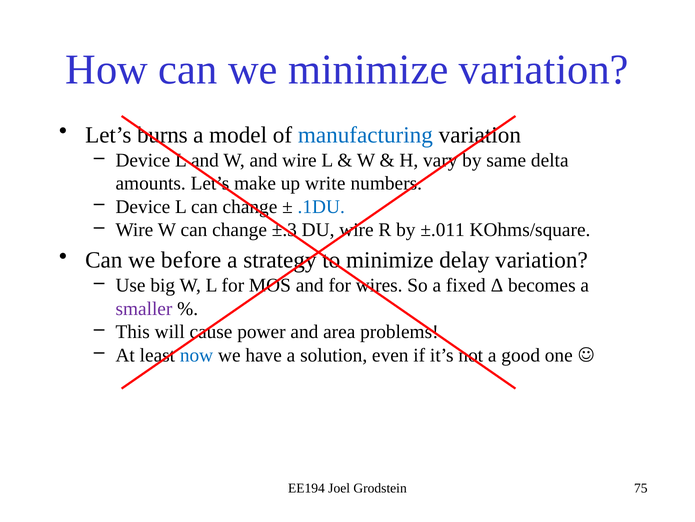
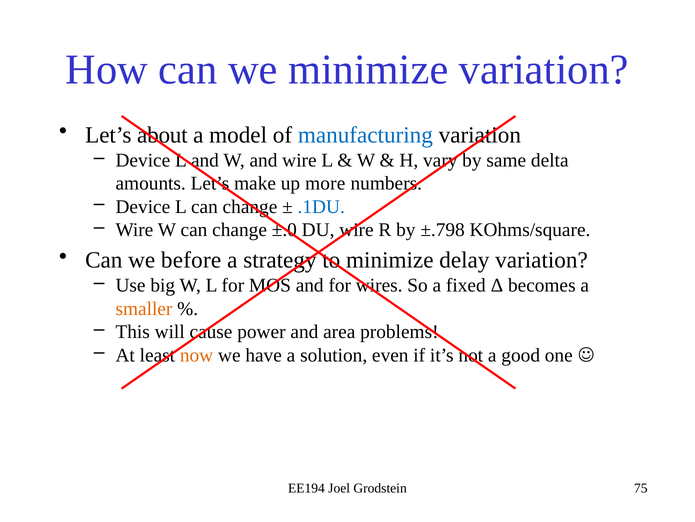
burns: burns -> about (162, 135)
write: write -> more (325, 183)
±.3: ±.3 -> ±.0 (284, 230)
±.011: ±.011 -> ±.798 (443, 230)
smaller colour: purple -> orange (144, 308)
now colour: blue -> orange (197, 355)
